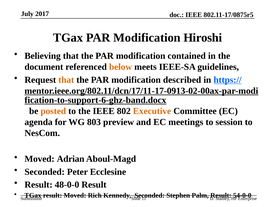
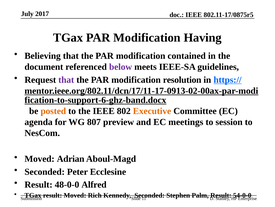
Hiroshi: Hiroshi -> Having (203, 38)
below colour: orange -> purple (121, 67)
that colour: orange -> purple (66, 79)
described: described -> resolution (182, 79)
803: 803 -> 807 (94, 122)
48-0-0 Result: Result -> Alfred (94, 184)
